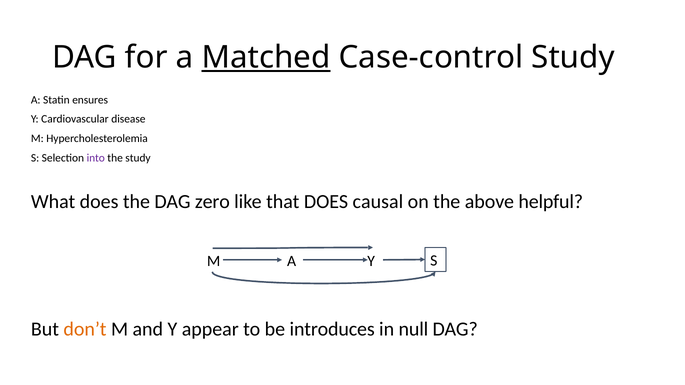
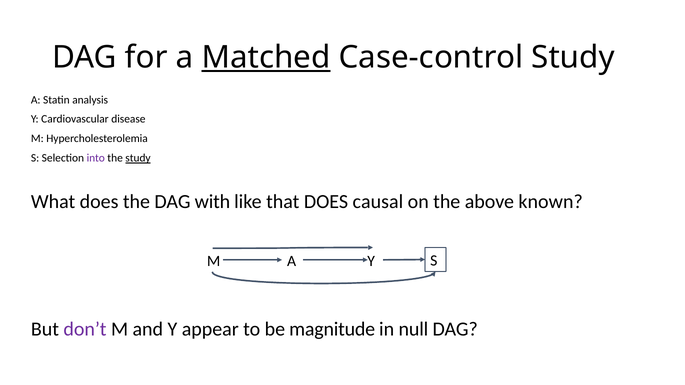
ensures: ensures -> analysis (90, 100)
study underline: none -> present (138, 158)
zero: zero -> with (212, 202)
helpful: helpful -> known (551, 202)
don’t colour: orange -> purple (85, 330)
introduces: introduces -> magnitude (332, 330)
